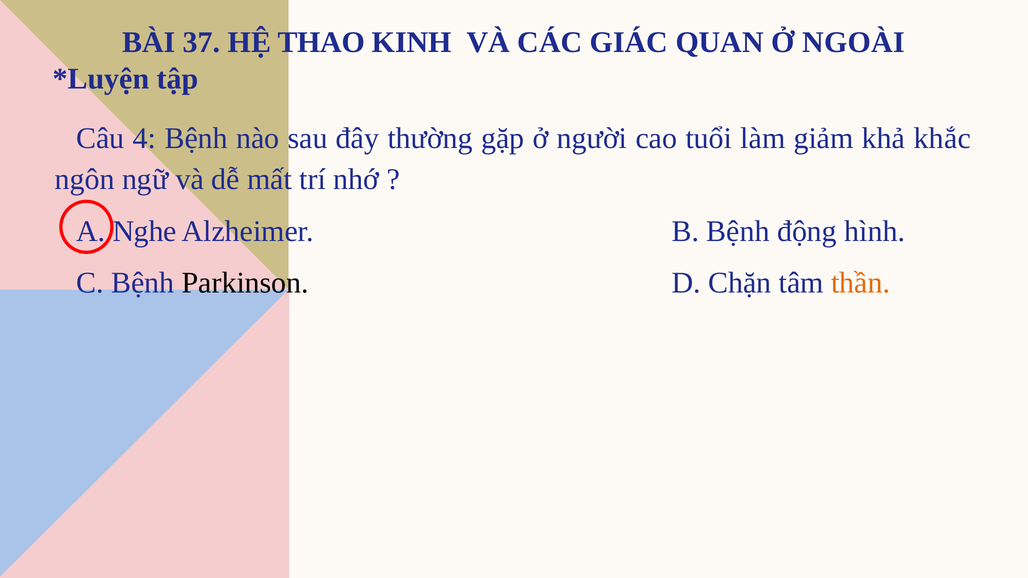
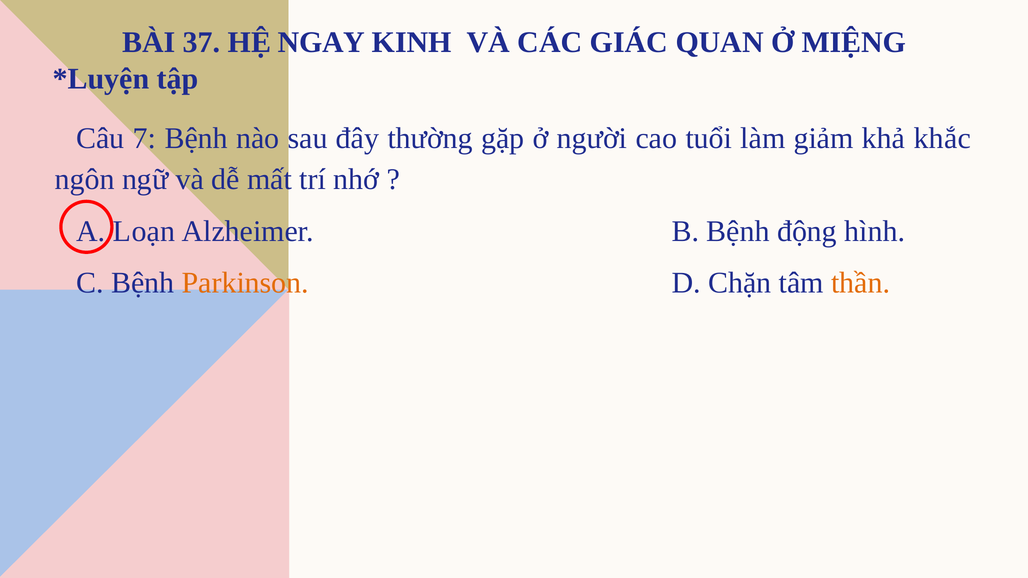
THAO: THAO -> NGAY (321, 42)
NGOÀI: NGOÀI -> MIỆNG (854, 42)
4: 4 -> 7 (144, 138)
Nghe: Nghe -> Loạn (144, 231)
Parkinson colour: black -> orange (245, 283)
